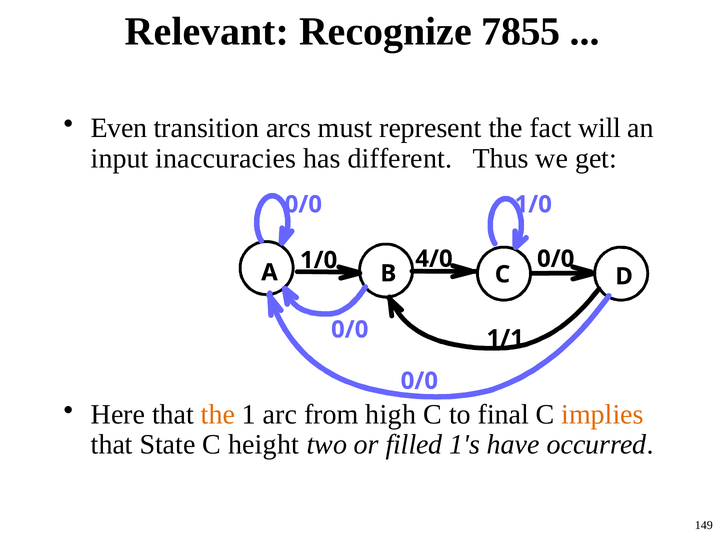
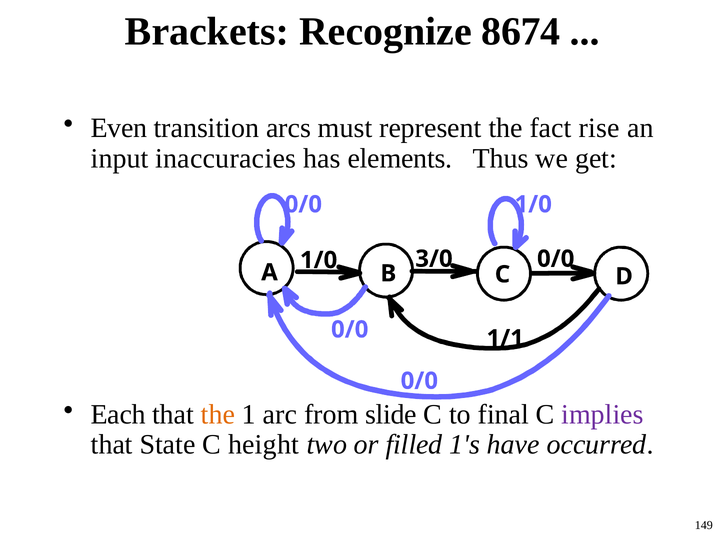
Relevant: Relevant -> Brackets (207, 31)
7855: 7855 -> 8674 (521, 31)
will: will -> rise (599, 128)
different: different -> elements (400, 158)
4/0: 4/0 -> 3/0 (434, 259)
Here: Here -> Each (118, 414)
high: high -> slide (391, 414)
implies colour: orange -> purple (603, 414)
